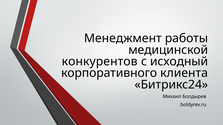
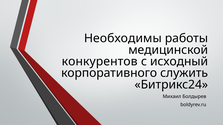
Менеджмент: Менеджмент -> Необходимы (123, 38)
клиента: клиента -> служить (184, 73)
